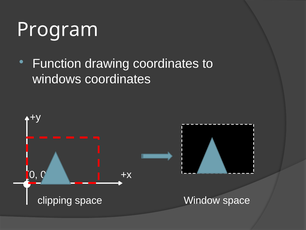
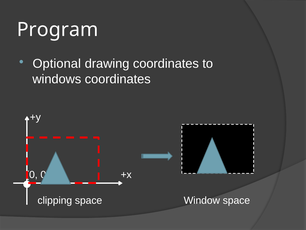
Function: Function -> Optional (57, 64)
